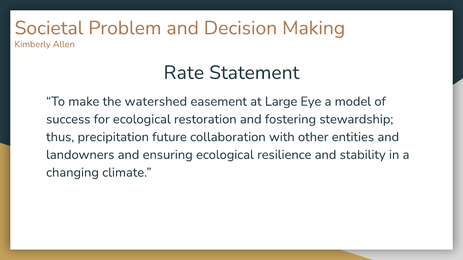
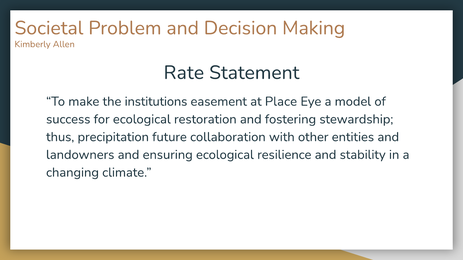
watershed: watershed -> institutions (156, 102)
Large: Large -> Place (281, 102)
